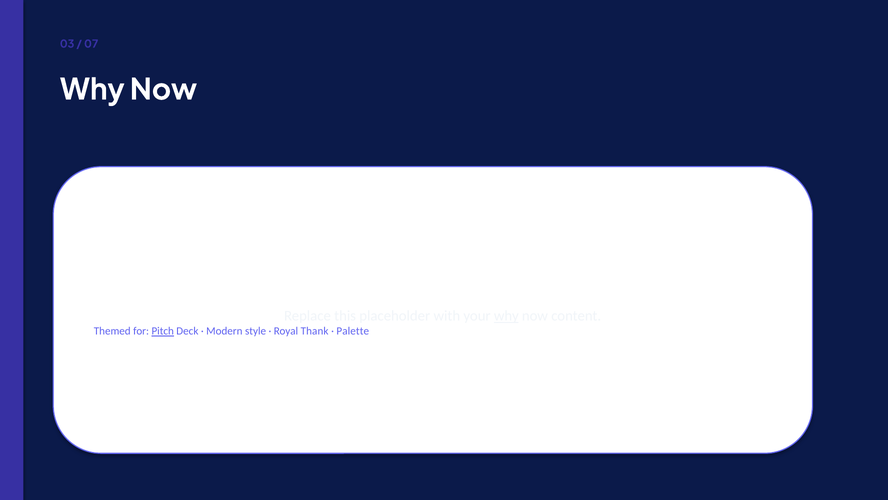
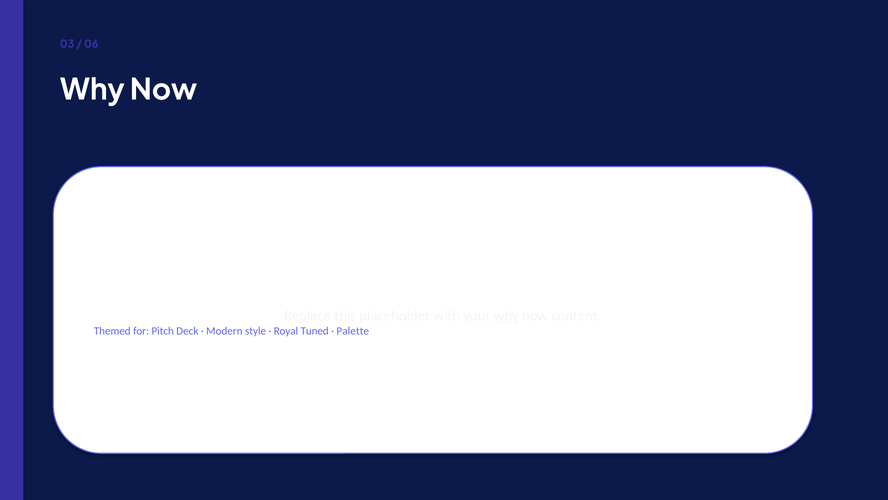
07: 07 -> 06 (91, 44)
Pitch underline: present -> none (163, 331)
Thank: Thank -> Tuned (315, 331)
